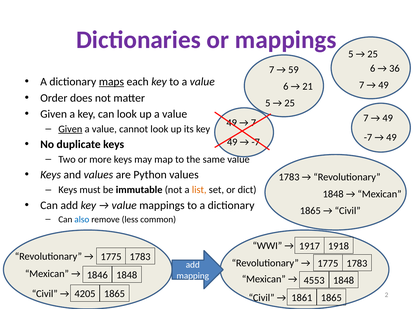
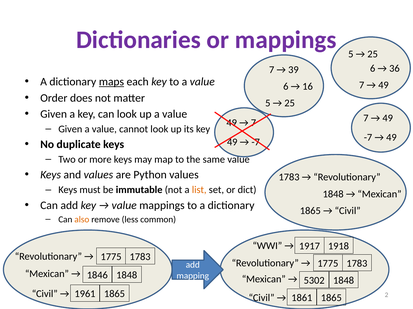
59: 59 -> 39 (293, 70)
21: 21 -> 16 (308, 87)
Given underline: present -> none (70, 129)
also colour: blue -> orange (82, 220)
4553: 4553 -> 5302 (314, 281)
4205: 4205 -> 1961 (85, 295)
